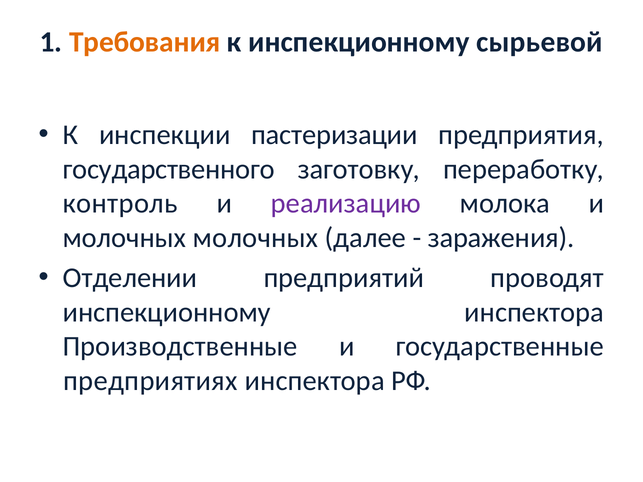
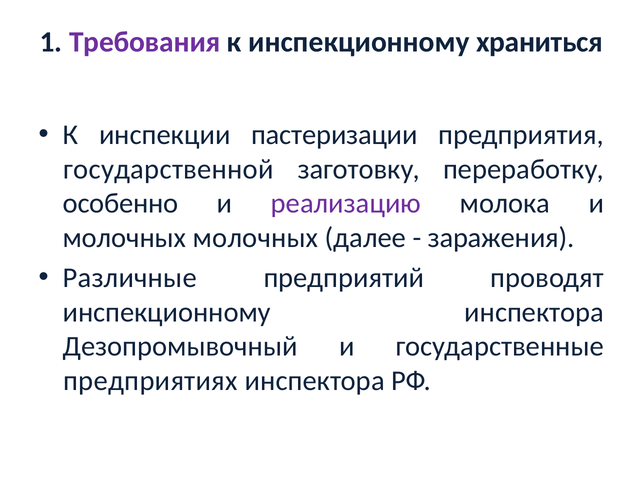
Требования colour: orange -> purple (145, 42)
сырьевой: сырьевой -> храниться (540, 42)
государственного: государственного -> государственной (168, 169)
контроль: контроль -> особенно (121, 204)
Отделении: Отделении -> Различные (130, 278)
Производственные: Производственные -> Дезопромывочный (180, 347)
